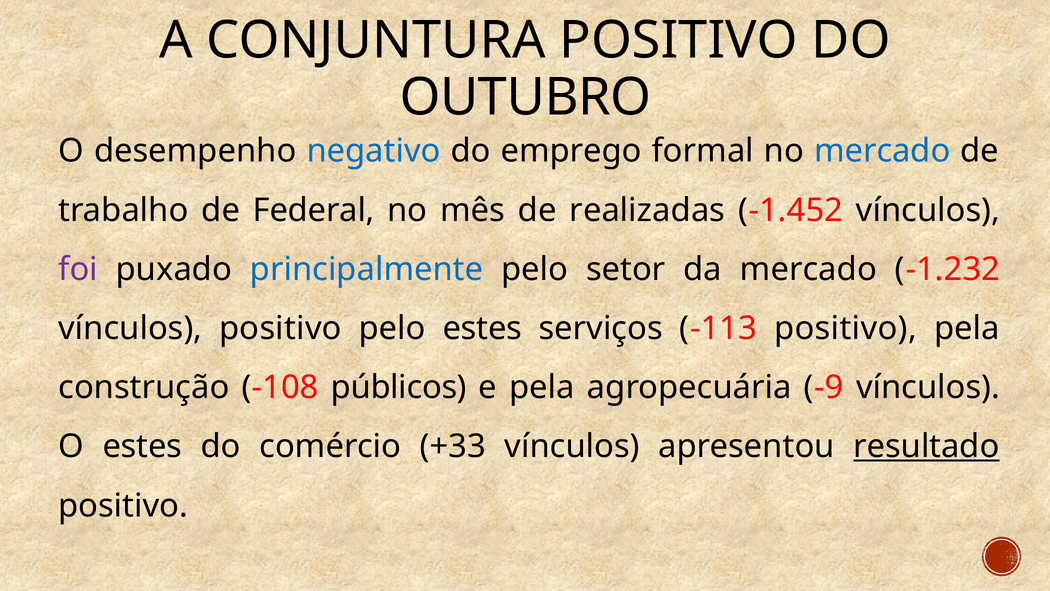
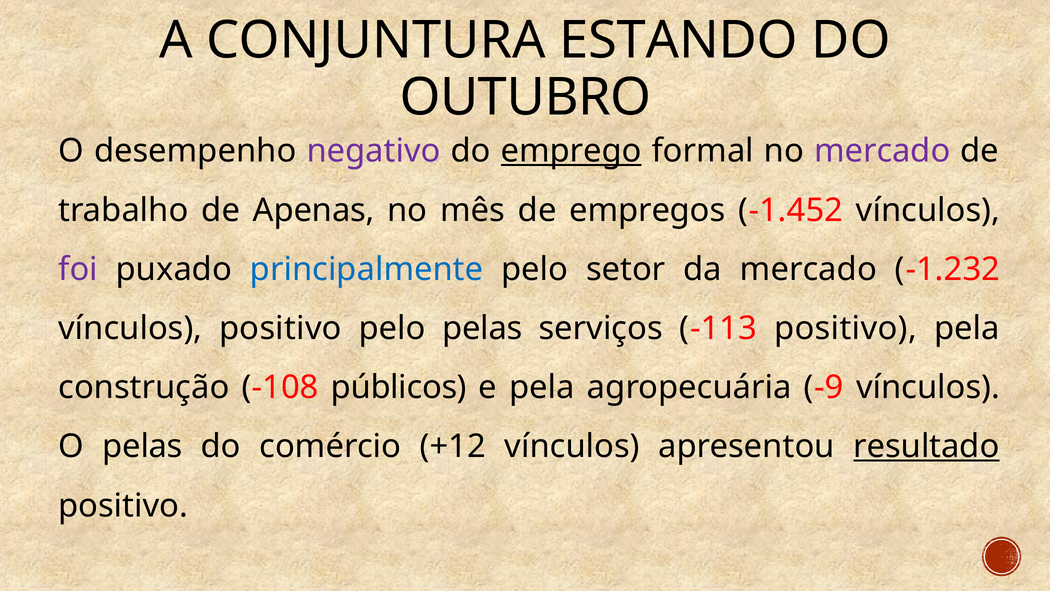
CONJUNTURA POSITIVO: POSITIVO -> ESTANDO (679, 41)
negativo colour: blue -> purple (374, 151)
emprego underline: none -> present (571, 151)
mercado colour: blue -> purple (882, 151)
Federal: Federal -> Apenas (314, 210)
realizadas: realizadas -> empregos (647, 210)
pelo estes: estes -> pelas (482, 328)
O estes: estes -> pelas (142, 446)
+33: +33 -> +12 (453, 446)
